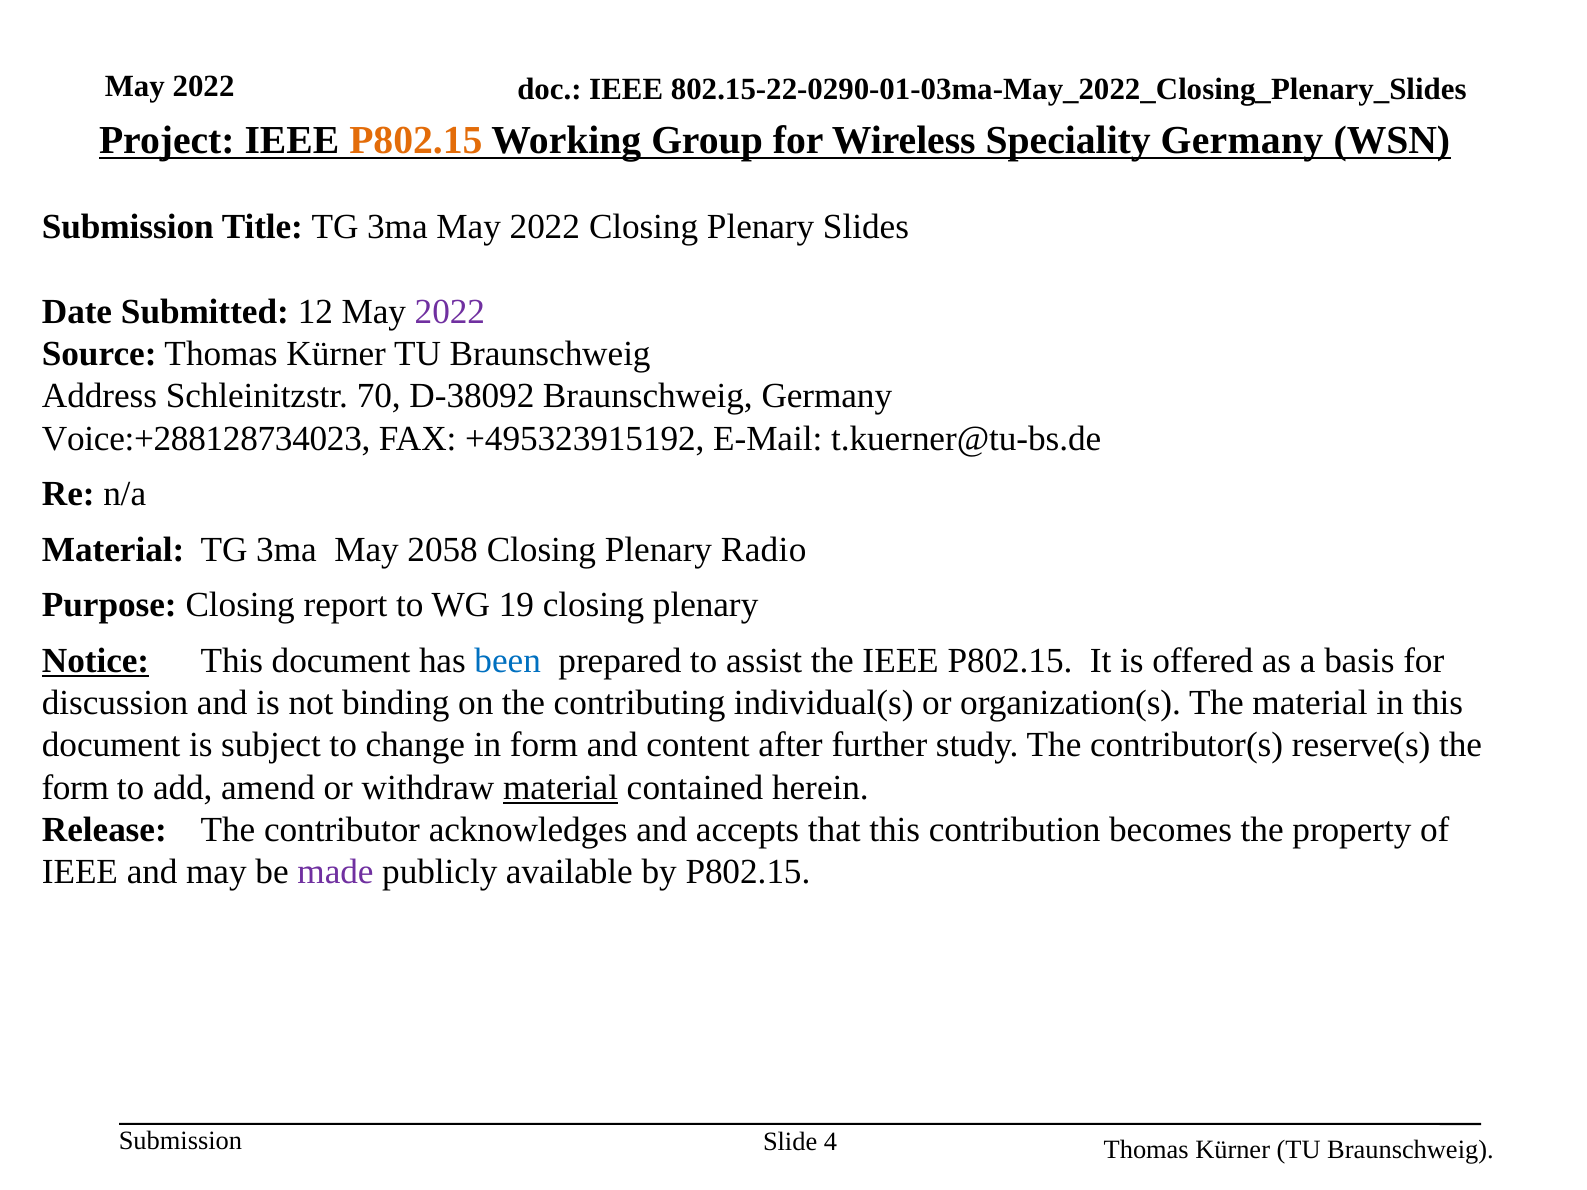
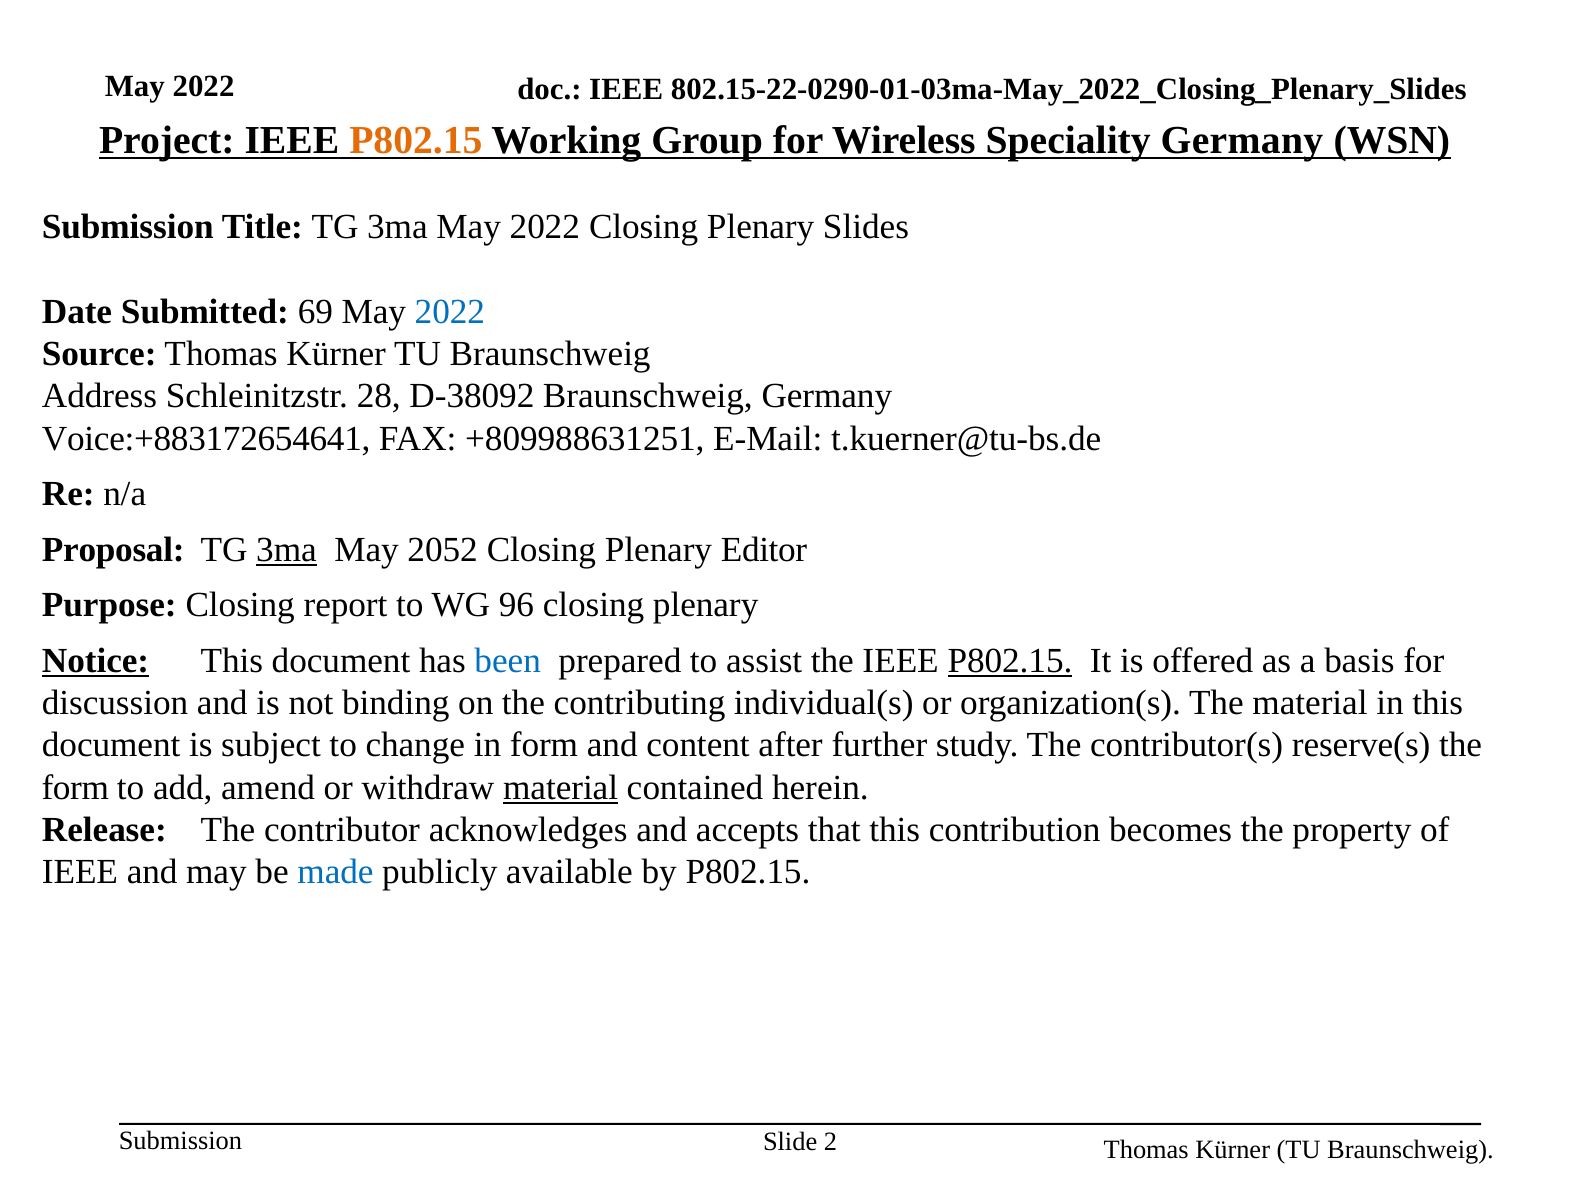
12: 12 -> 69 (315, 312)
2022 colour: purple -> blue (450, 312)
70: 70 -> 28 (379, 396)
Voice:+288128734023: Voice:+288128734023 -> Voice:+883172654641 (206, 439)
+495323915192: +495323915192 -> +809988631251 (585, 439)
Material: Material -> Proposal (113, 550)
3ma underline: none -> present (286, 550)
2058: 2058 -> 2052 (443, 550)
Radio: Radio -> Editor (764, 550)
19: 19 -> 96 (517, 605)
P802.15 underline: none -> present (1010, 661)
made colour: purple -> blue (335, 872)
4: 4 -> 2 (830, 1142)
